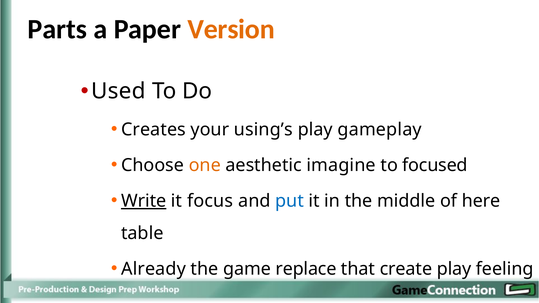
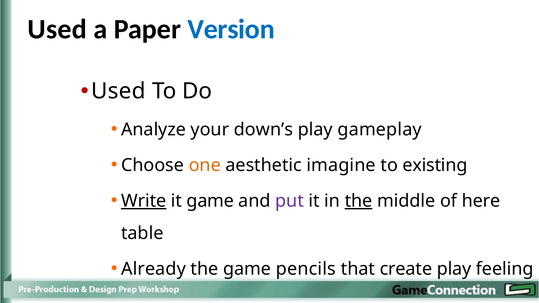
Parts: Parts -> Used (57, 29)
Version colour: orange -> blue (231, 29)
Creates: Creates -> Analyze (154, 130)
using’s: using’s -> down’s (263, 130)
focused: focused -> existing (435, 165)
it focus: focus -> game (210, 201)
put colour: blue -> purple (290, 201)
the underline: none -> present (359, 201)
replace: replace -> pencils (306, 269)
